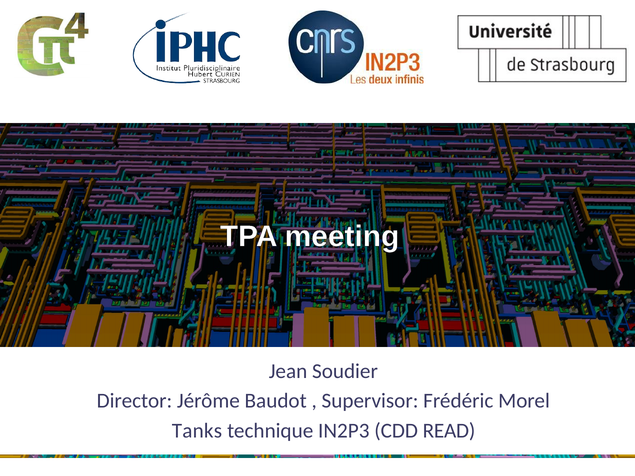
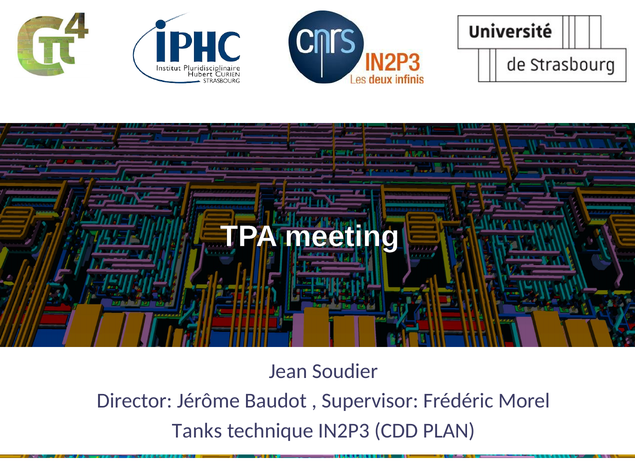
READ: READ -> PLAN (449, 431)
